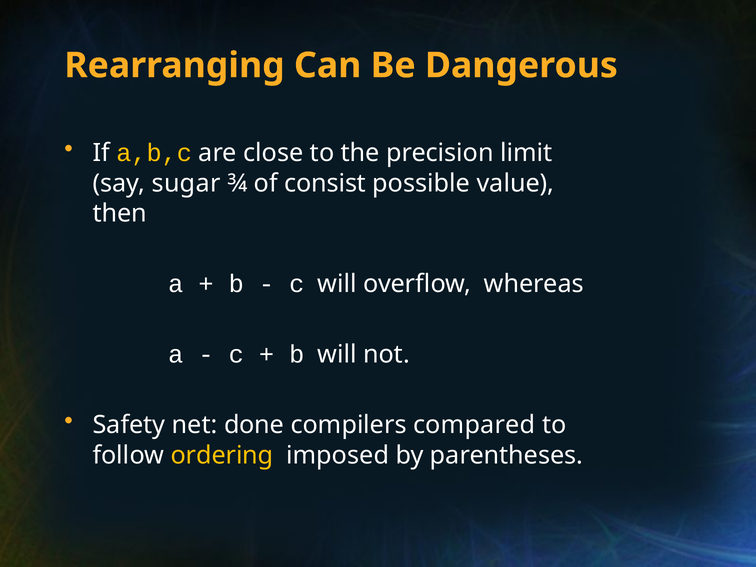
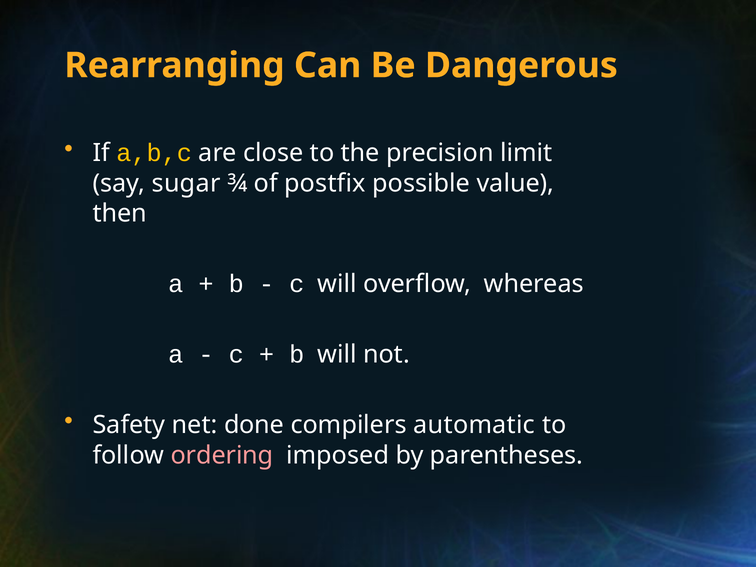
consist: consist -> postfix (325, 183)
compared: compared -> automatic (474, 425)
ordering colour: yellow -> pink (222, 455)
